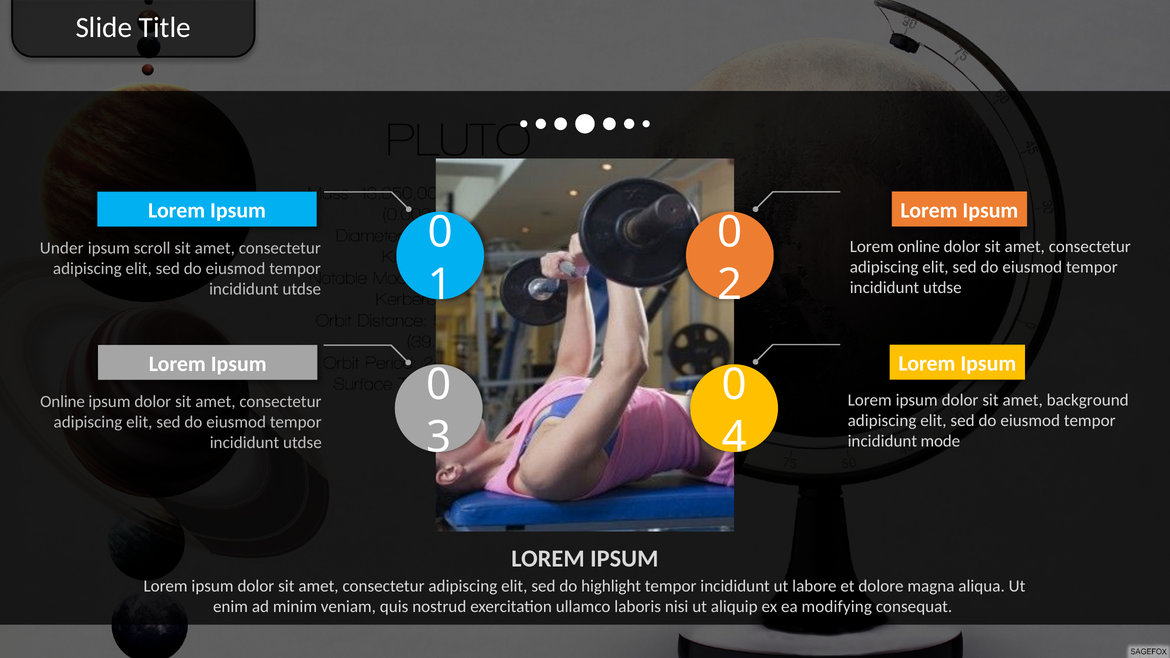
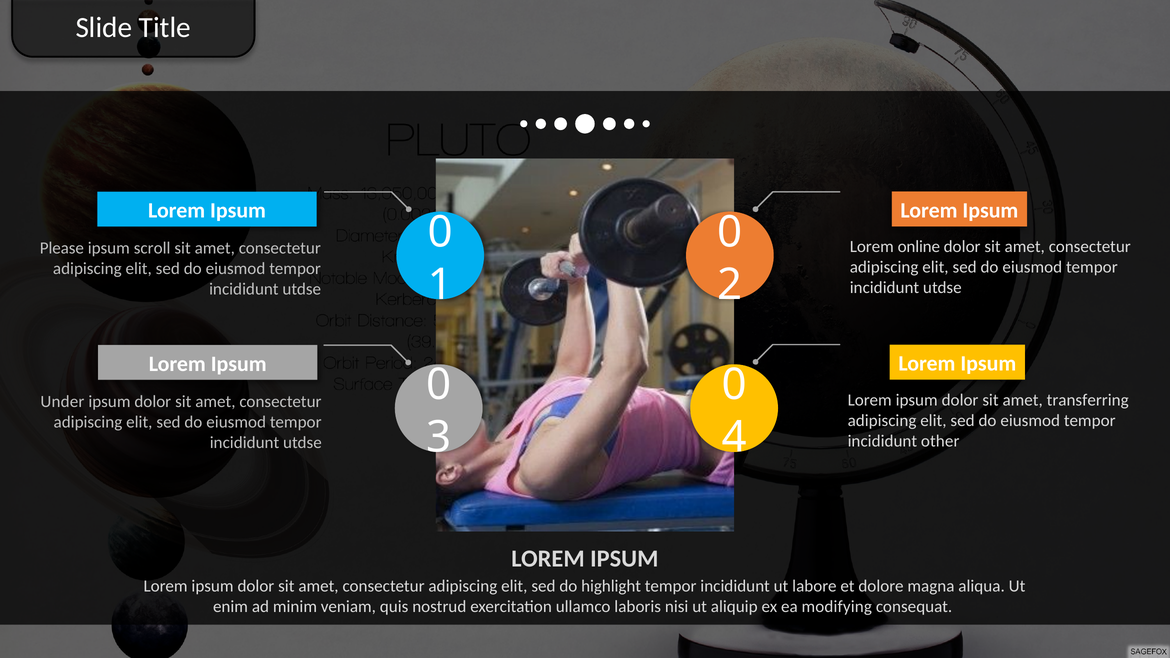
Under: Under -> Please (62, 248)
background: background -> transferring (1088, 400)
Online: Online -> Under (62, 402)
mode: mode -> other (940, 441)
